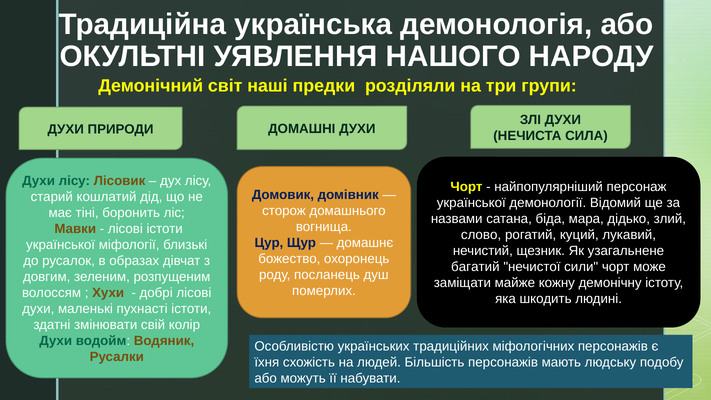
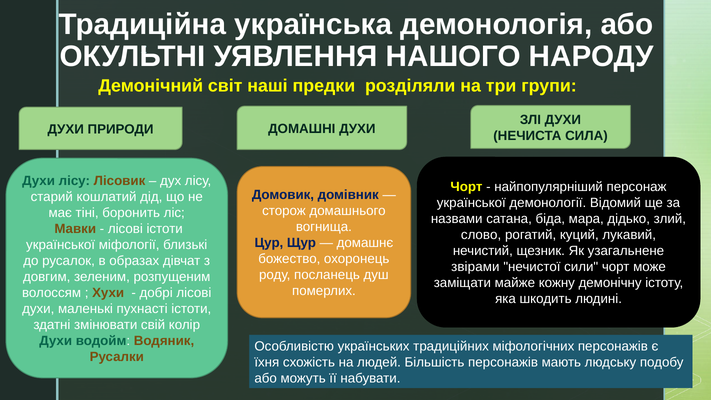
багатий: багатий -> звірами (475, 267)
